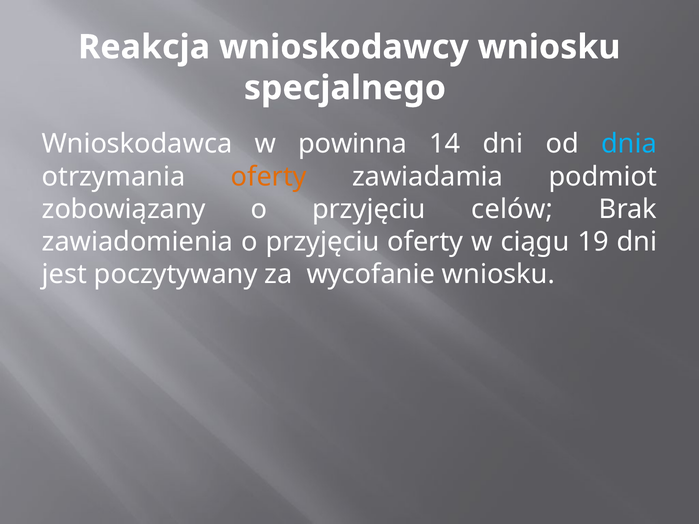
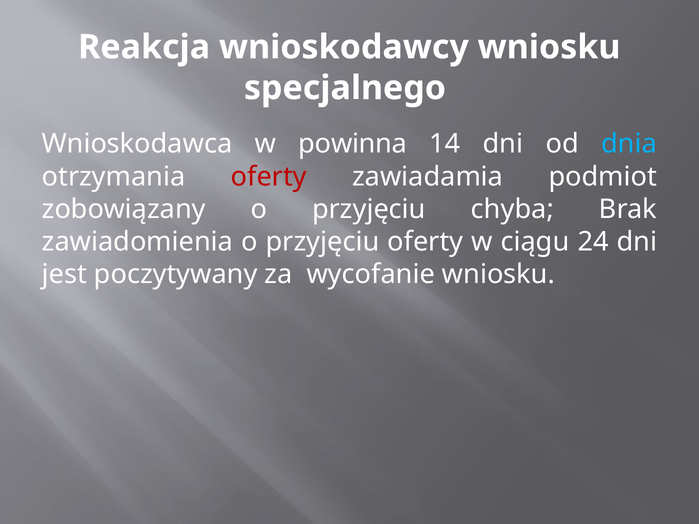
oferty colour: orange -> red (269, 177)
celów: celów -> chyba (512, 209)
19: 19 -> 24 (593, 242)
